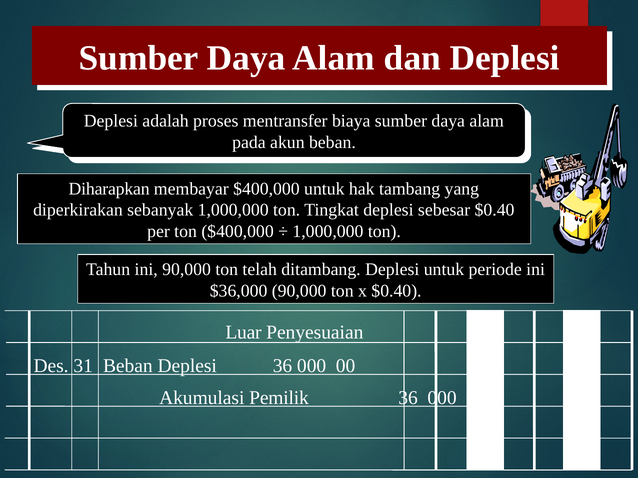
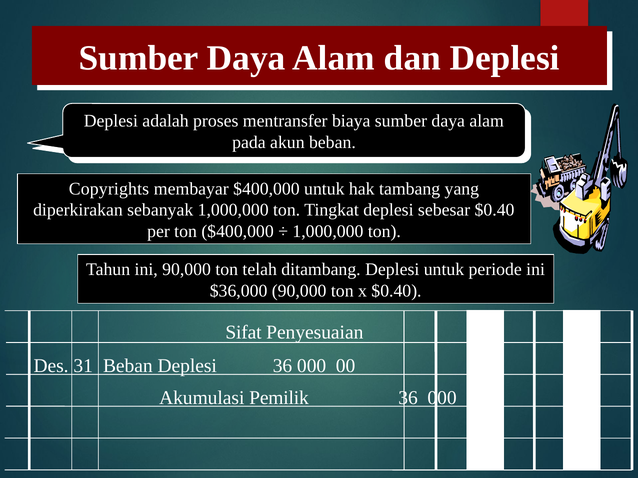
Diharapkan: Diharapkan -> Copyrights (109, 189)
Luar: Luar -> Sifat (243, 332)
